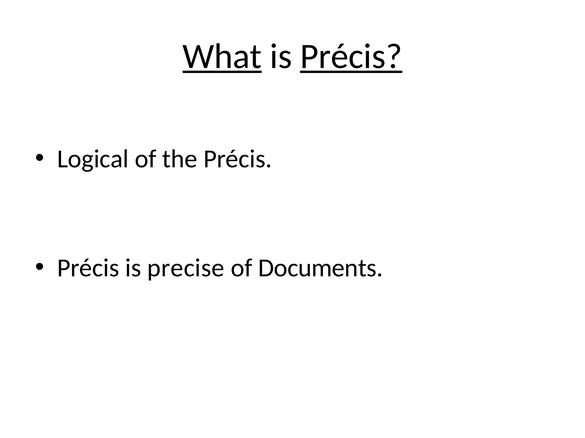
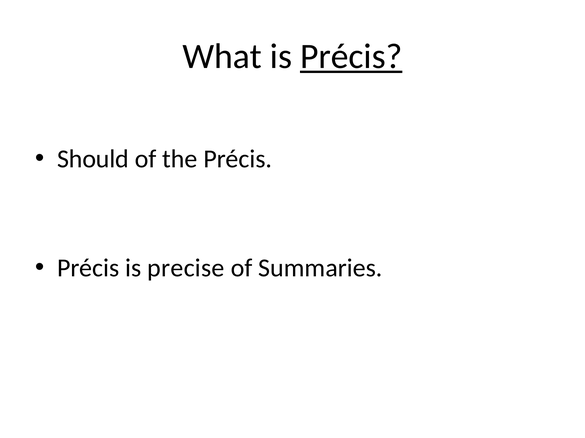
What underline: present -> none (222, 57)
Logical: Logical -> Should (93, 159)
Documents: Documents -> Summaries (320, 268)
